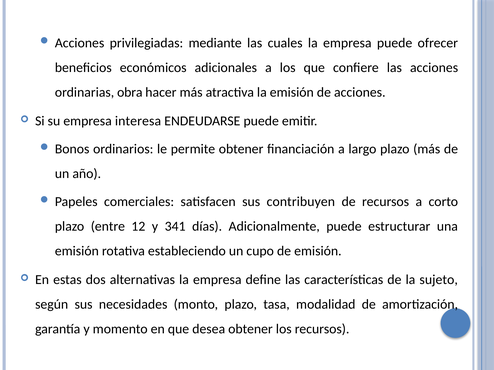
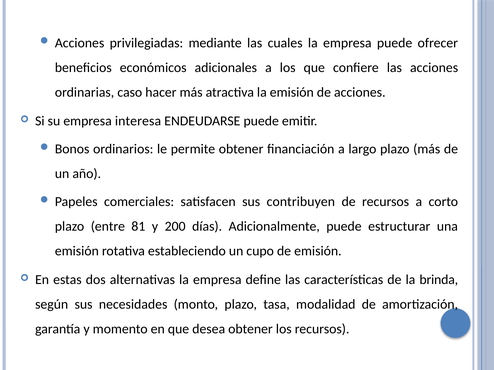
obra: obra -> caso (130, 92)
12: 12 -> 81 (138, 227)
341: 341 -> 200 (175, 227)
sujeto: sujeto -> brinda (439, 280)
